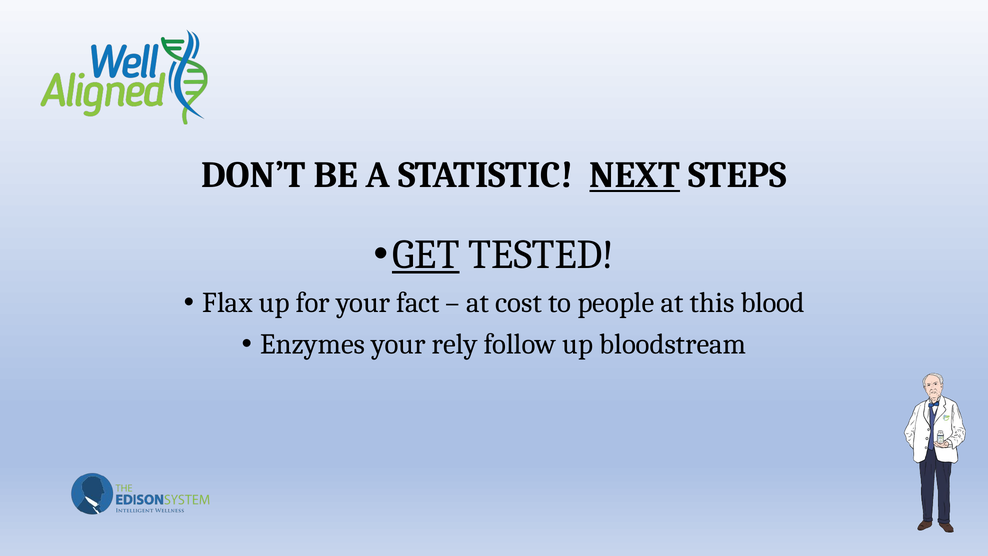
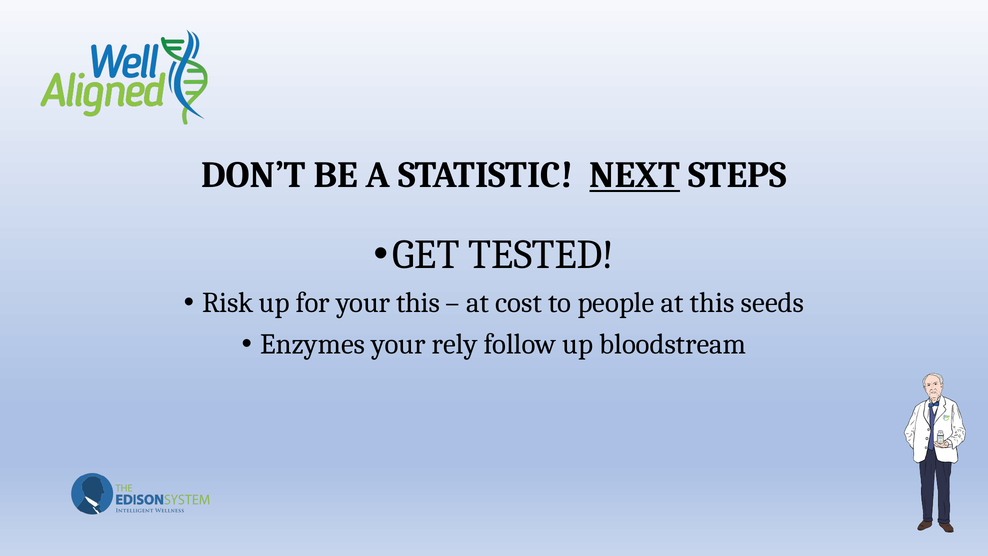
GET underline: present -> none (426, 255)
Flax: Flax -> Risk (228, 303)
your fact: fact -> this (418, 303)
blood: blood -> seeds (772, 303)
